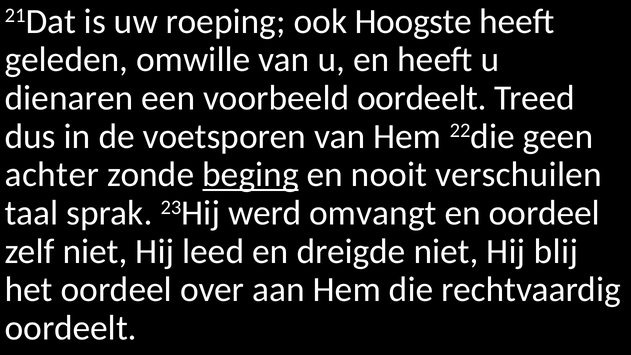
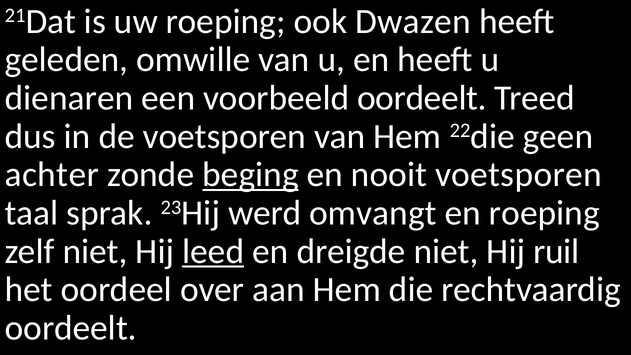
Hoogste: Hoogste -> Dwazen (413, 21)
nooit verschuilen: verschuilen -> voetsporen (518, 175)
en oordeel: oordeel -> roeping (544, 213)
leed underline: none -> present (213, 251)
blij: blij -> ruil (556, 251)
